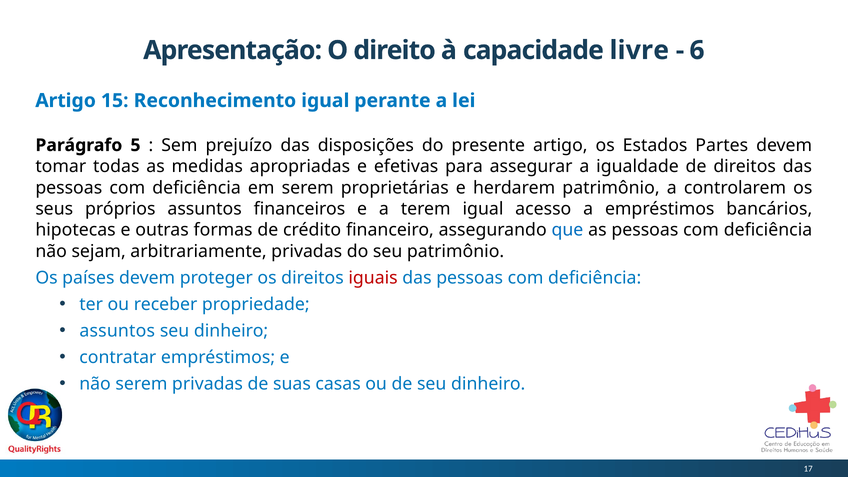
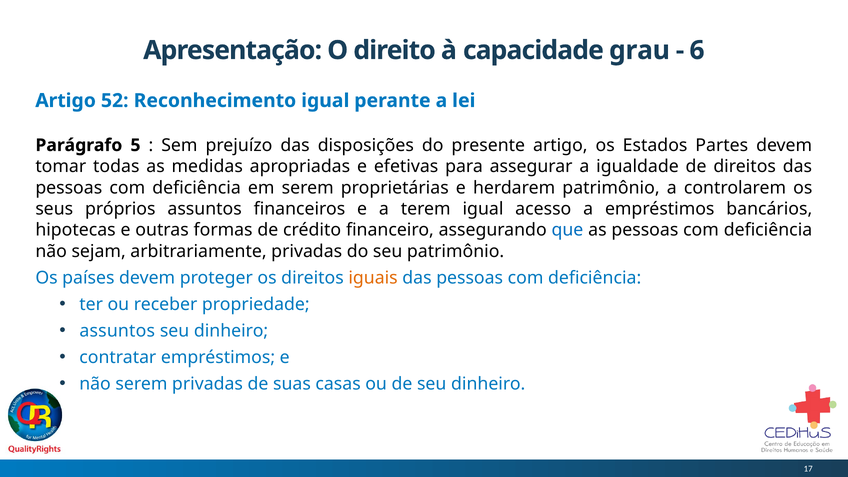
livre: livre -> grau (639, 50)
15: 15 -> 52 (115, 101)
iguais colour: red -> orange (373, 278)
